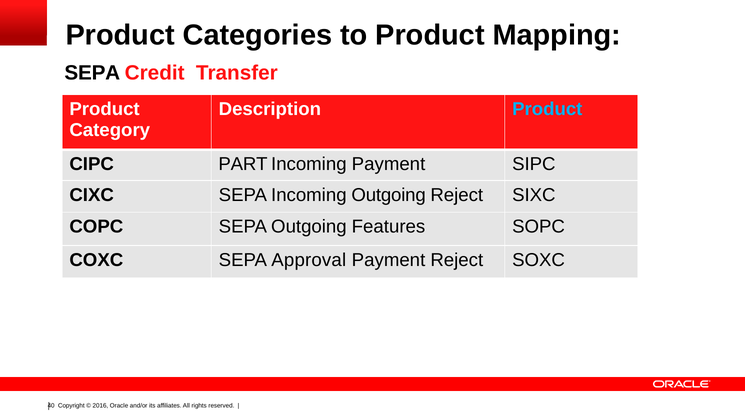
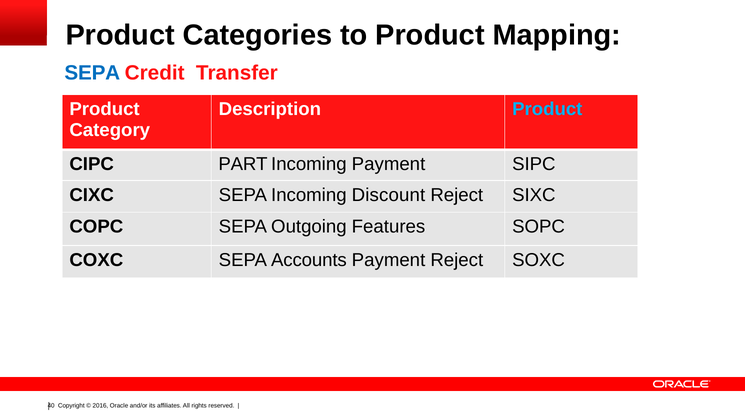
SEPA colour: black -> blue (92, 73)
Incoming Outgoing: Outgoing -> Discount (388, 195)
Approval: Approval -> Accounts (309, 260)
